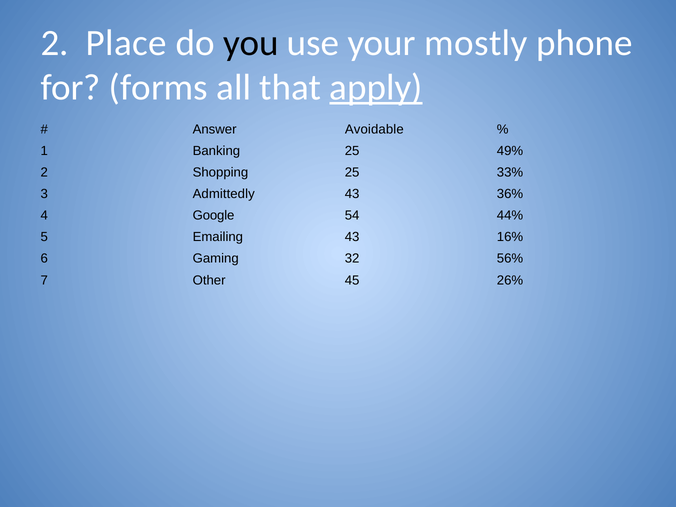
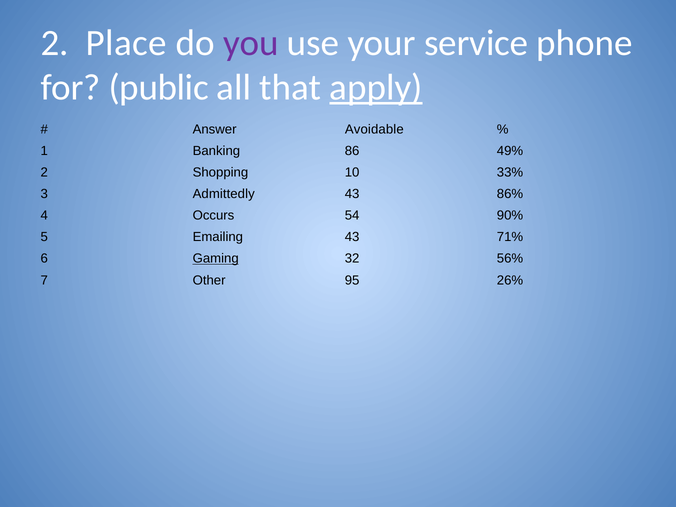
you colour: black -> purple (251, 43)
mostly: mostly -> service (476, 43)
forms: forms -> public (159, 87)
Banking 25: 25 -> 86 (352, 151)
Shopping 25: 25 -> 10 (352, 172)
36%: 36% -> 86% (510, 194)
Google: Google -> Occurs (213, 216)
44%: 44% -> 90% (510, 216)
16%: 16% -> 71% (510, 237)
Gaming underline: none -> present (216, 259)
45: 45 -> 95 (352, 280)
